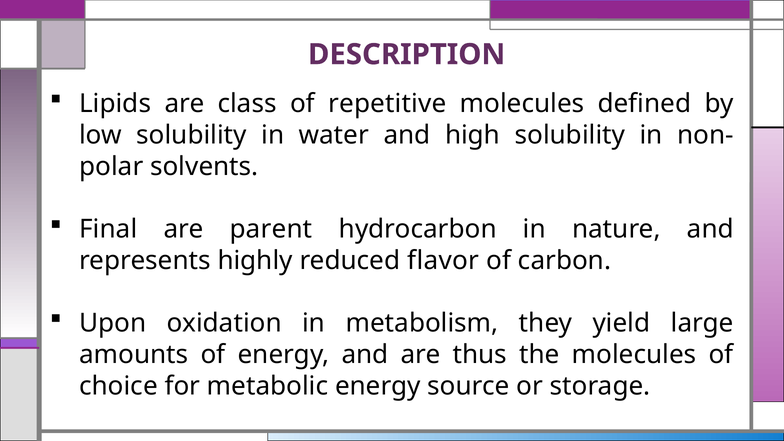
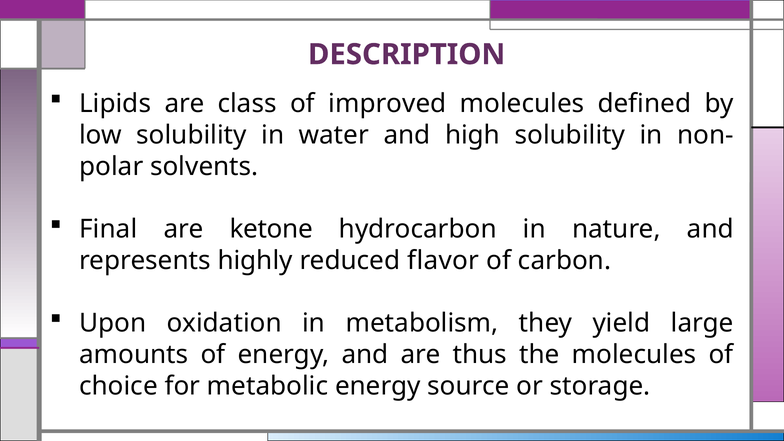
repetitive: repetitive -> improved (387, 104)
parent: parent -> ketone (271, 229)
